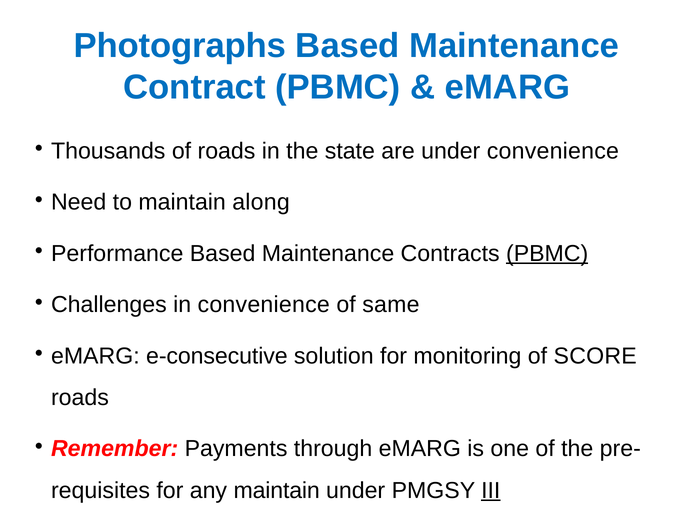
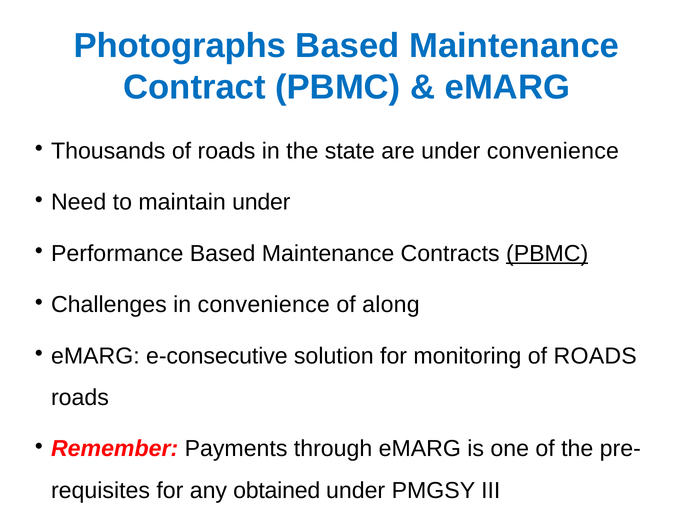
maintain along: along -> under (261, 202)
same: same -> along (391, 305)
monitoring of SCORE: SCORE -> ROADS (595, 356)
any maintain: maintain -> obtained (277, 491)
III underline: present -> none (491, 491)
